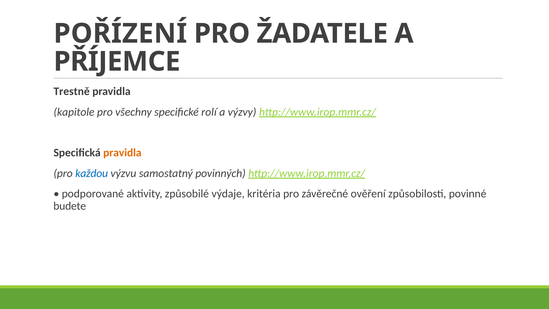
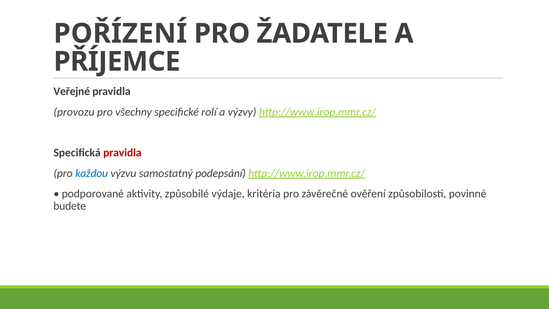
Trestně: Trestně -> Veřejné (72, 91)
kapitole: kapitole -> provozu (74, 112)
pravidla colour: orange -> red (122, 153)
povinných: povinných -> podepsání (221, 173)
